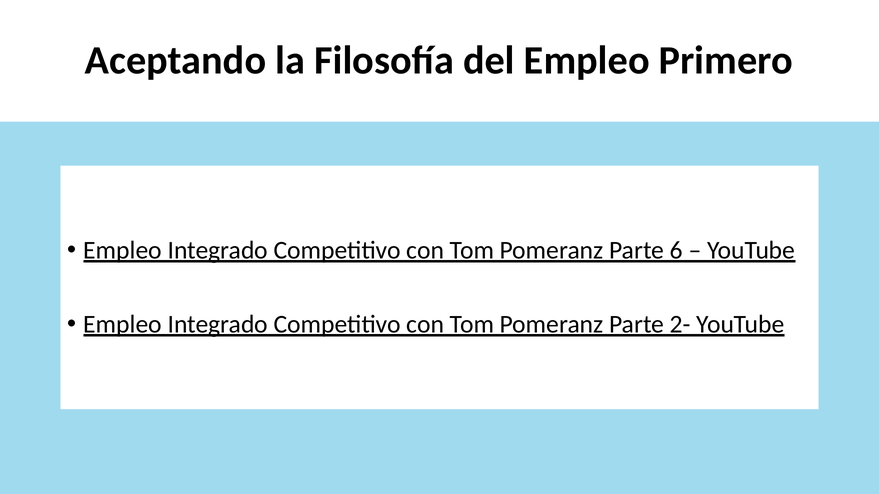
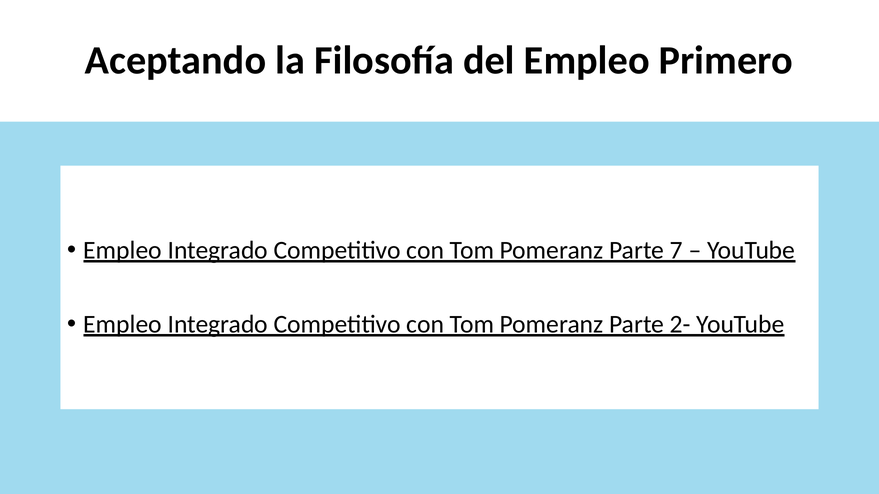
6: 6 -> 7 (676, 251)
